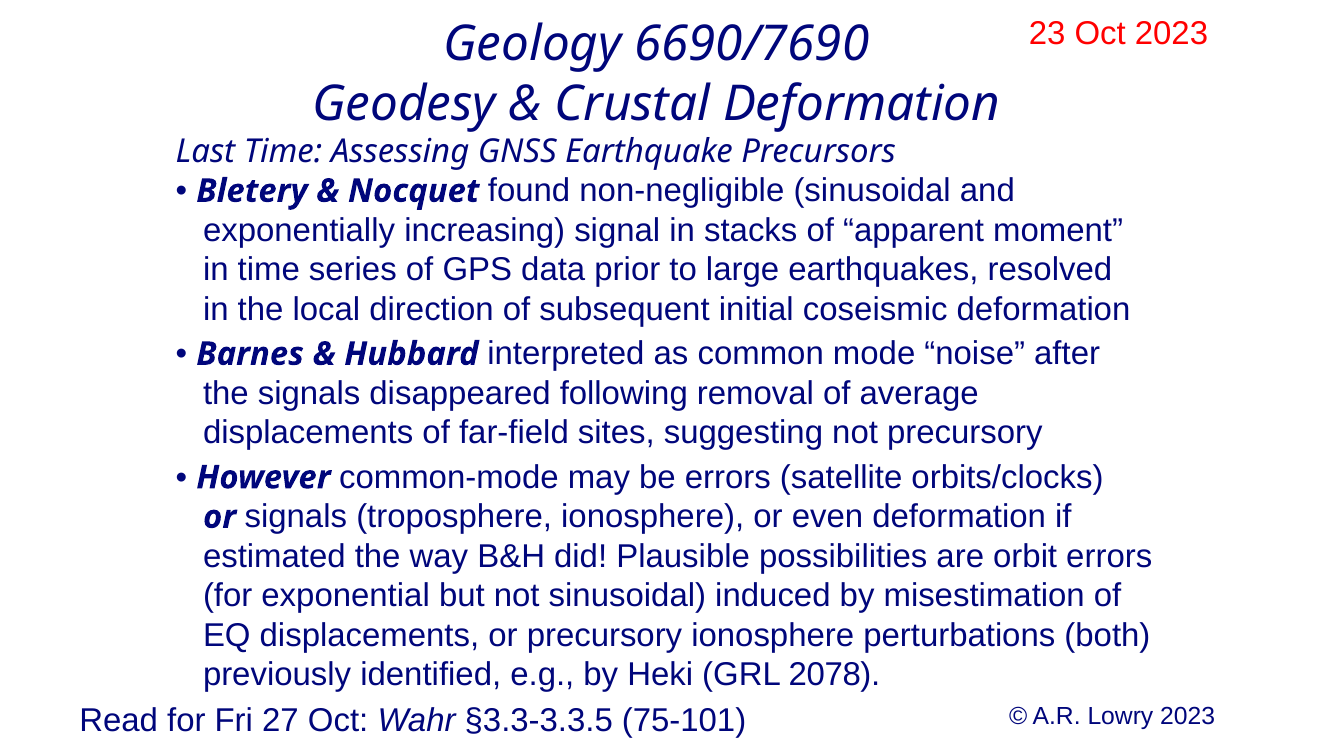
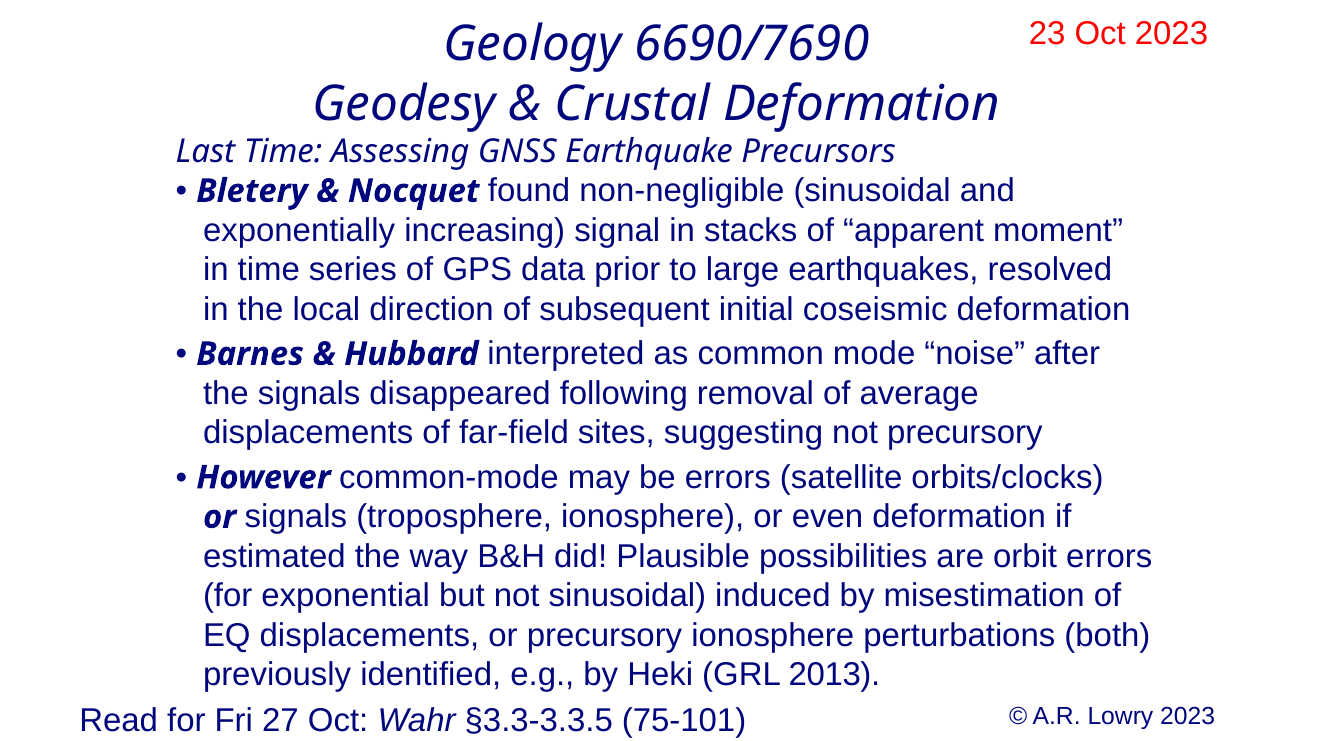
2078: 2078 -> 2013 (834, 675)
